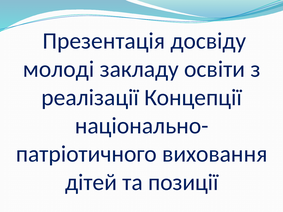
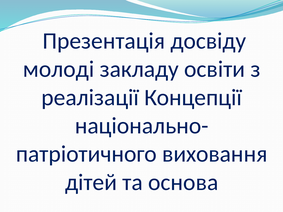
позиції: позиції -> основа (183, 182)
